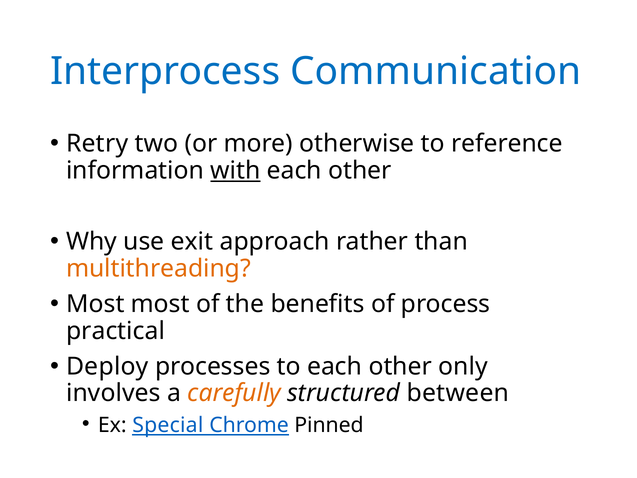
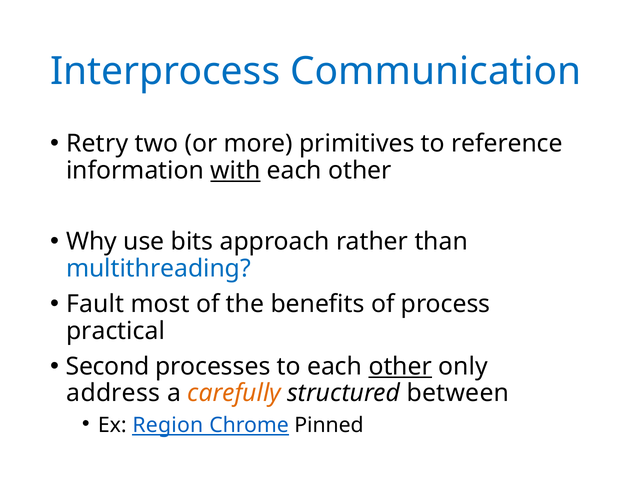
otherwise: otherwise -> primitives (357, 144)
exit: exit -> bits (192, 242)
multithreading colour: orange -> blue (158, 268)
Most: Most -> Fault (95, 304)
Deploy: Deploy -> Second (108, 366)
other underline: none -> present (400, 366)
involves: involves -> address (113, 393)
Special: Special -> Region (168, 425)
